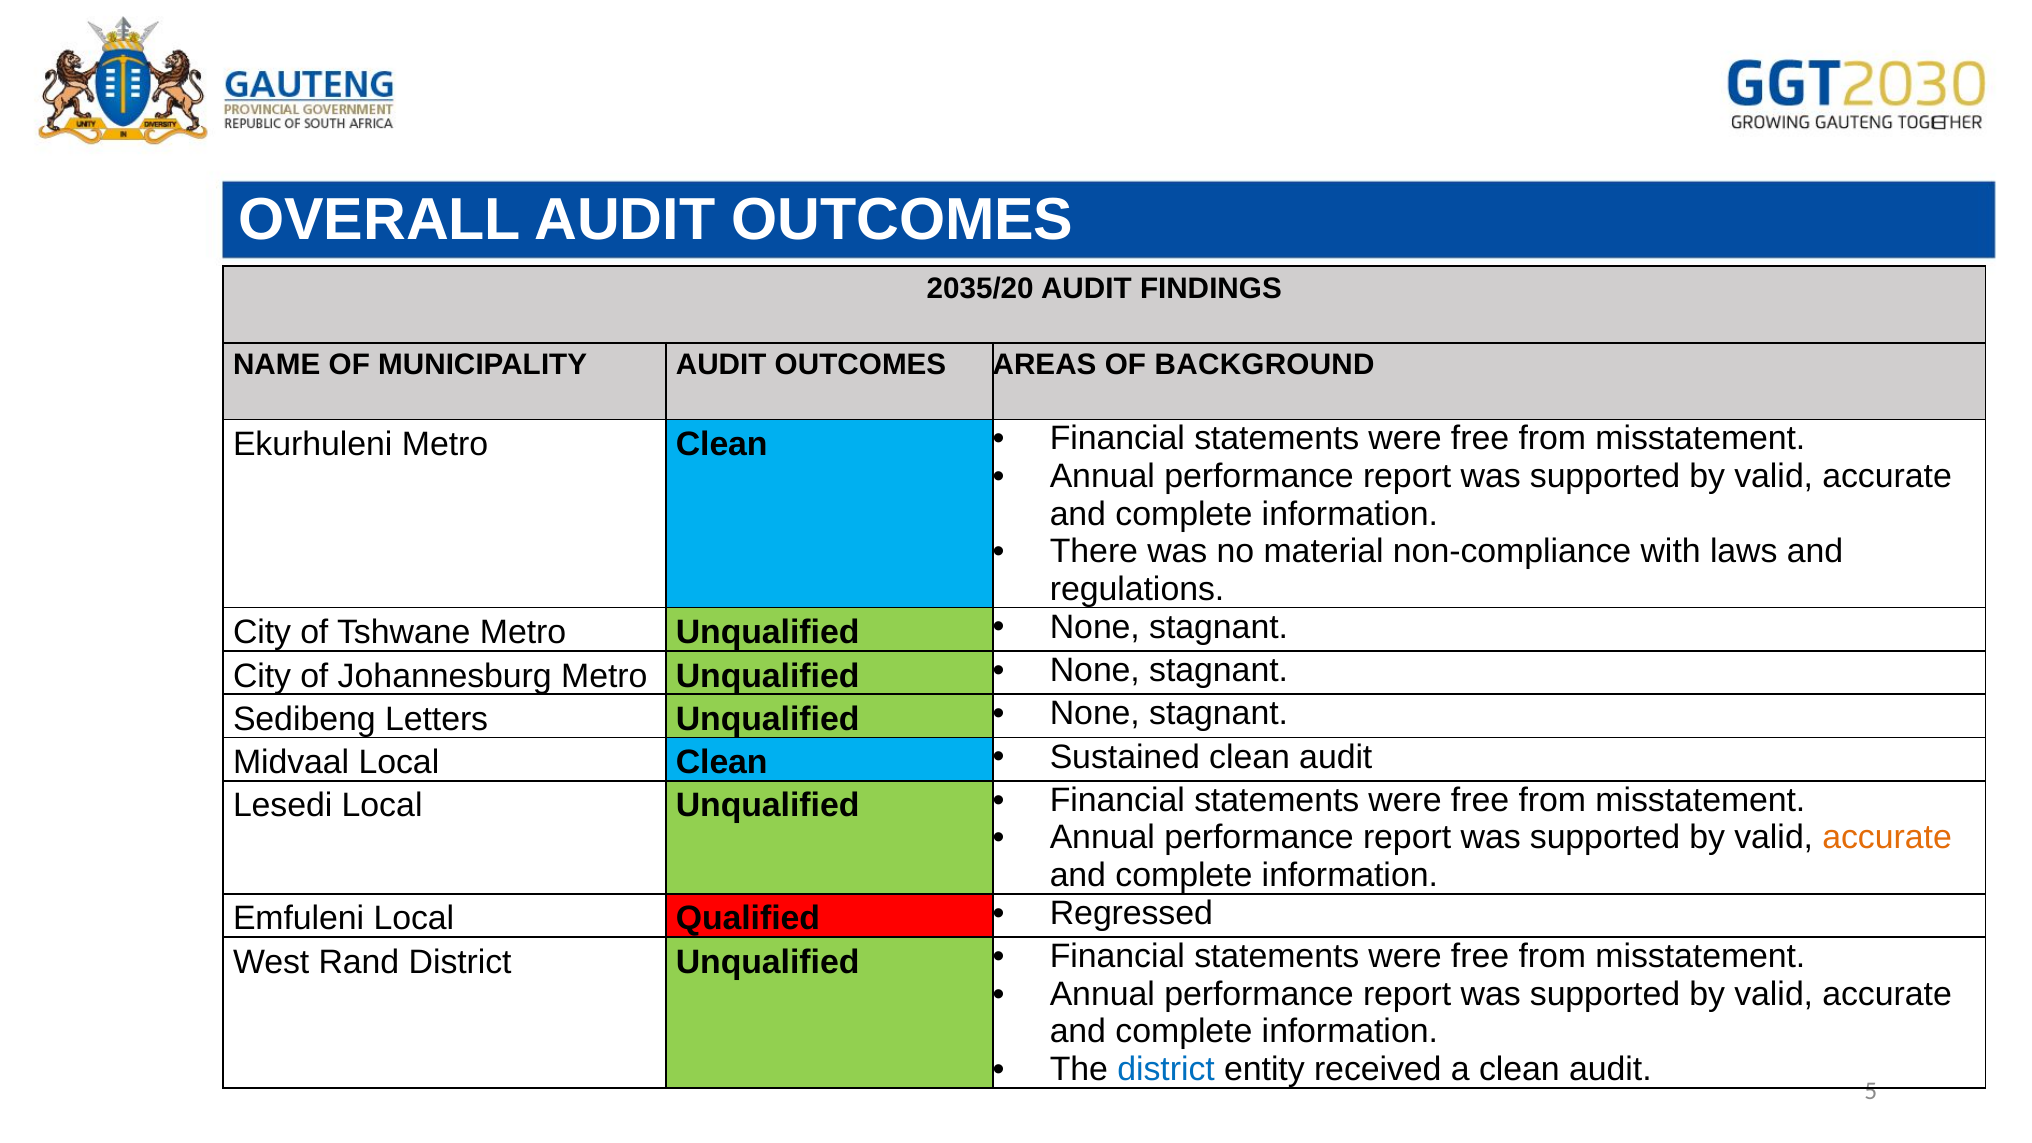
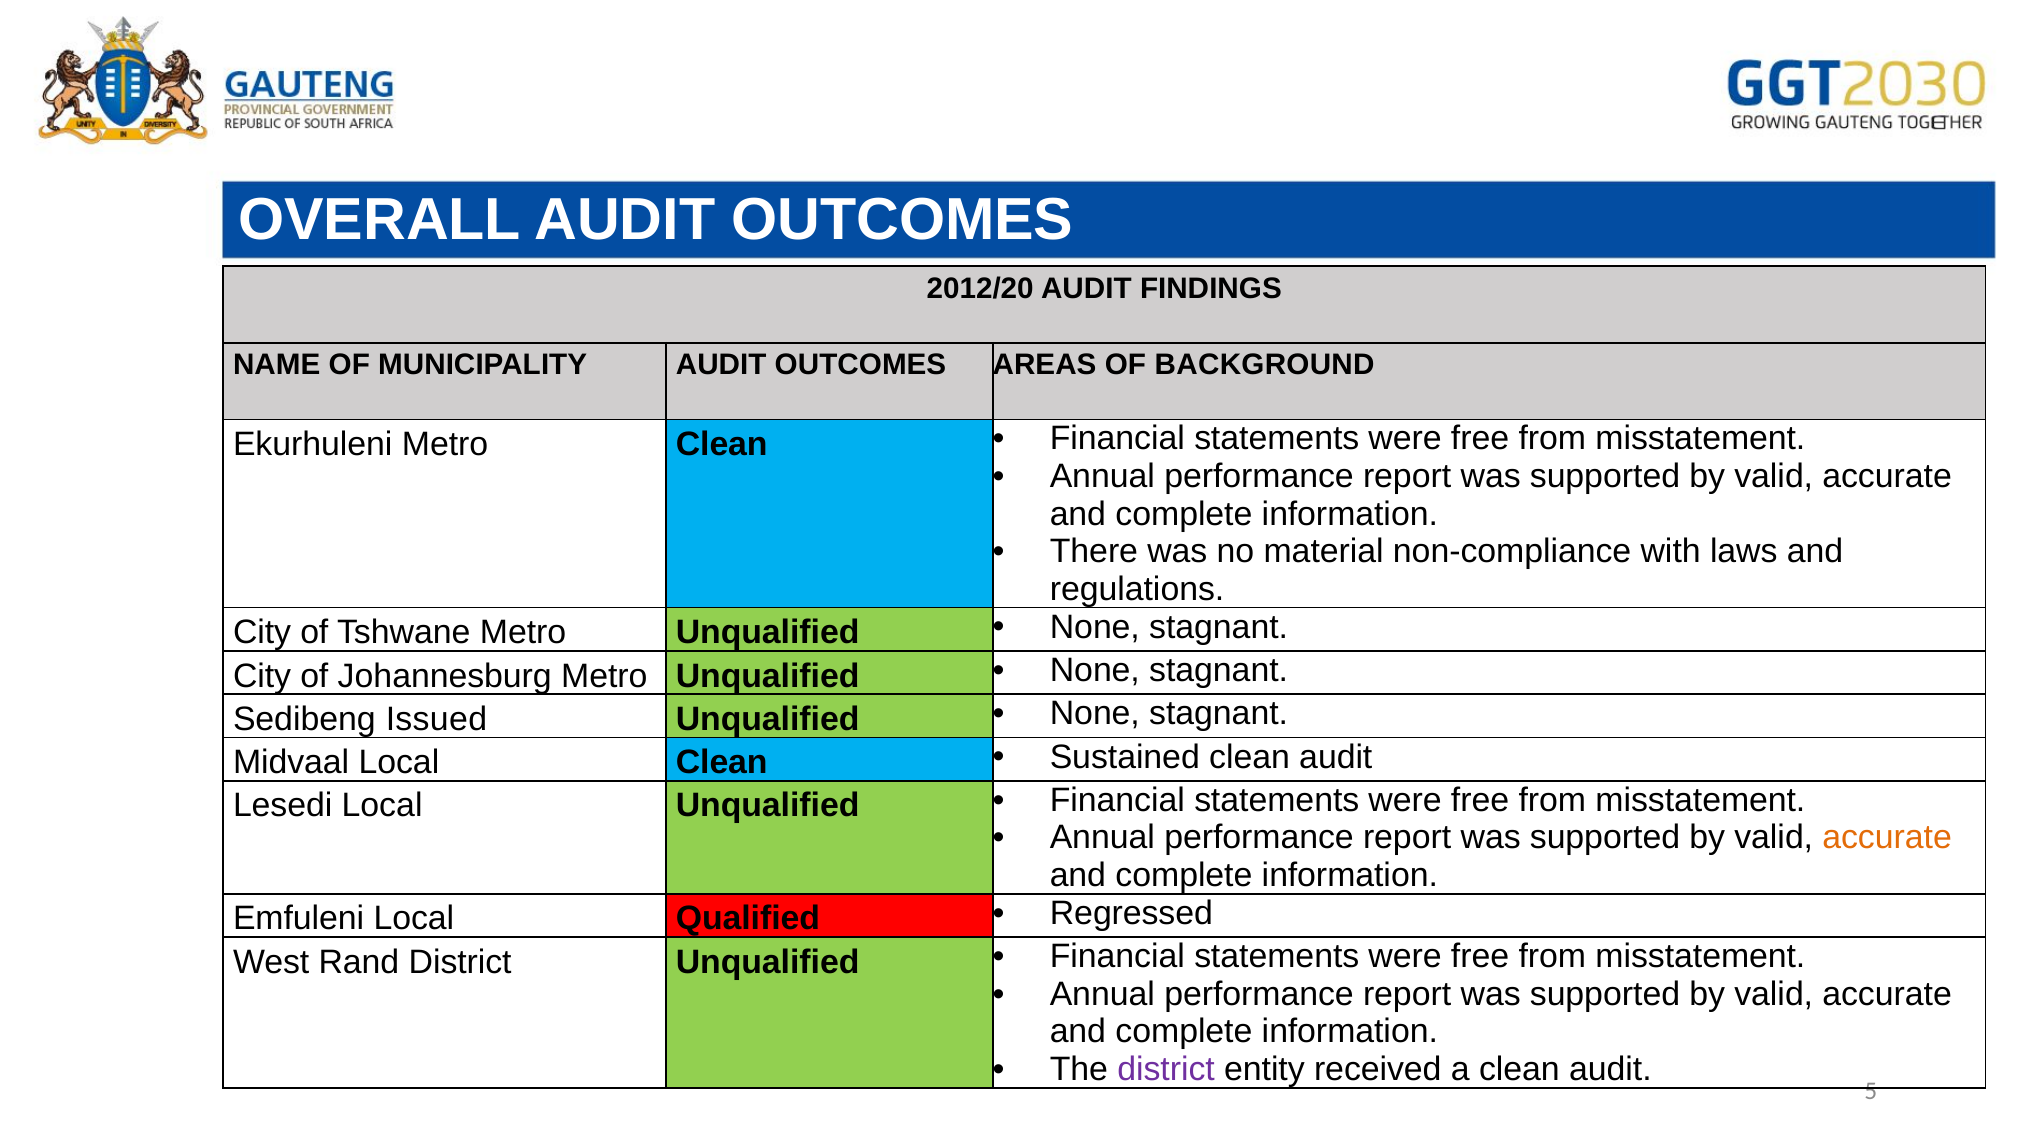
2035/20: 2035/20 -> 2012/20 (980, 288)
Letters: Letters -> Issued (436, 719)
district colour: blue -> purple (1166, 1069)
